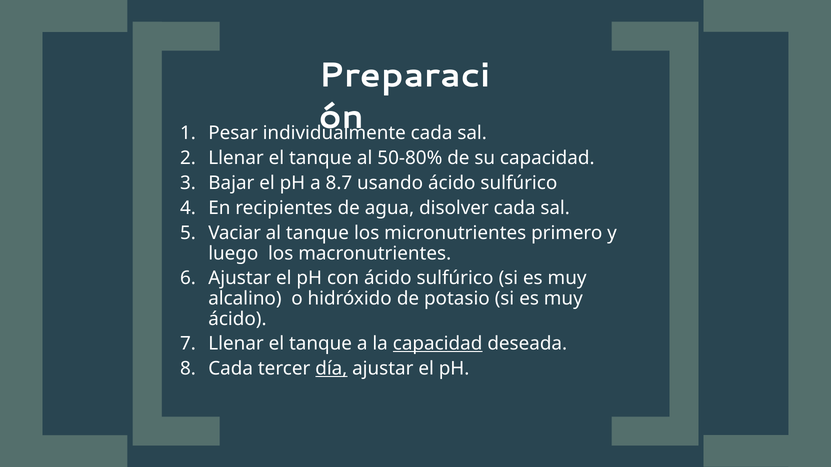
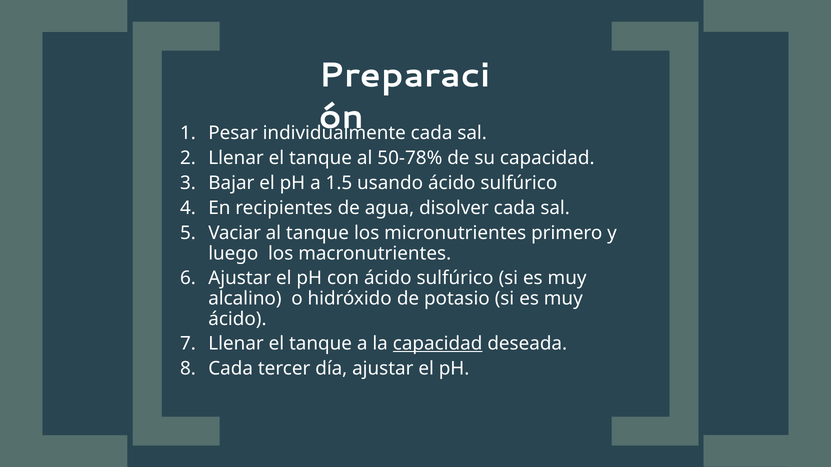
50-80%: 50-80% -> 50-78% (410, 158)
8.7: 8.7 -> 1.5 (339, 183)
día underline: present -> none (331, 369)
